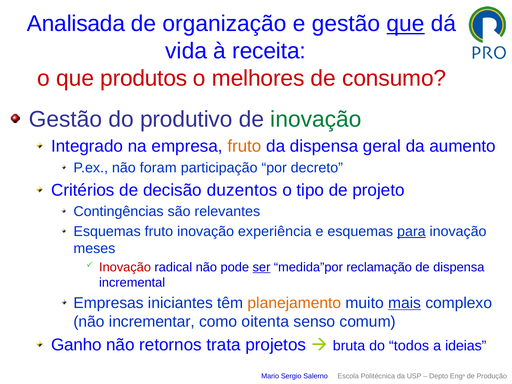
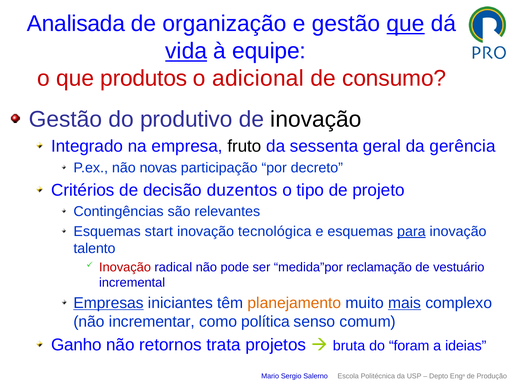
vida underline: none -> present (186, 51)
receita: receita -> equipe (269, 51)
melhores: melhores -> adicional (258, 78)
inovação colour: green -> black (316, 119)
fruto colour: orange -> black (244, 146)
da dispensa: dispensa -> sessenta (324, 146)
aumento: aumento -> gerência (463, 146)
foram: foram -> novas (158, 168)
Esquemas fruto: fruto -> start (159, 231)
experiência: experiência -> tecnológica (275, 231)
meses: meses -> talento (94, 249)
ser underline: present -> none (261, 267)
de dispensa: dispensa -> vestuário (459, 267)
Empresas underline: none -> present (109, 303)
oitenta: oitenta -> política (265, 322)
todos: todos -> foram (409, 346)
